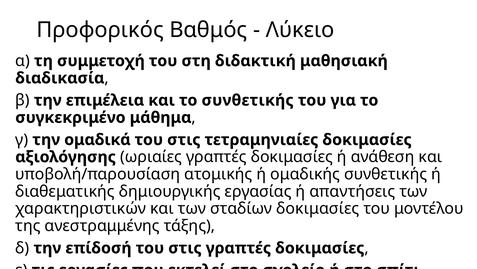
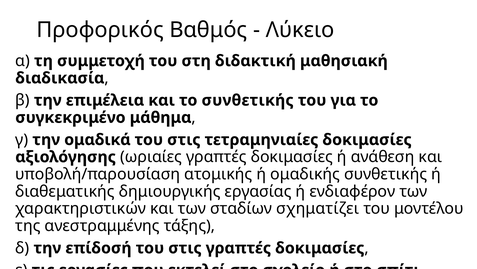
απαντήσεις: απαντήσεις -> ενδιαφέρον (352, 191)
σταδίων δοκιμασίες: δοκιμασίες -> σχηματίζει (318, 208)
